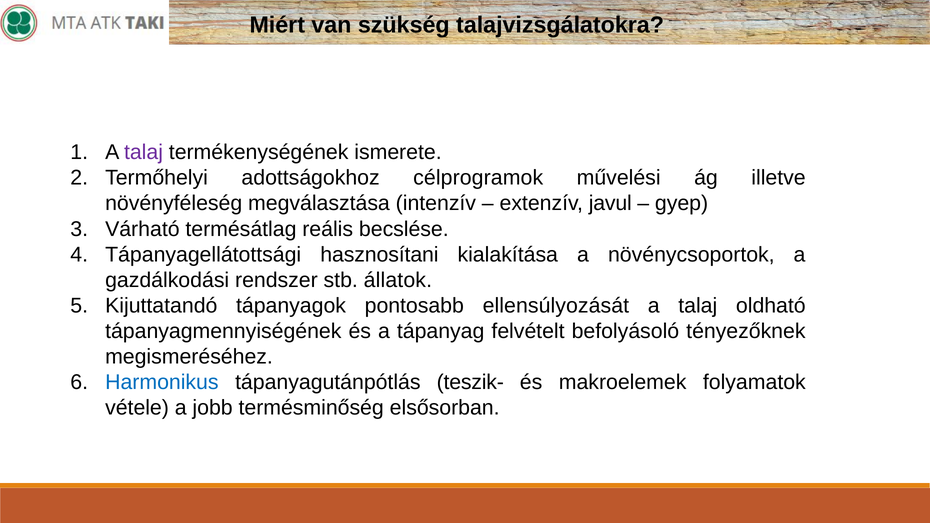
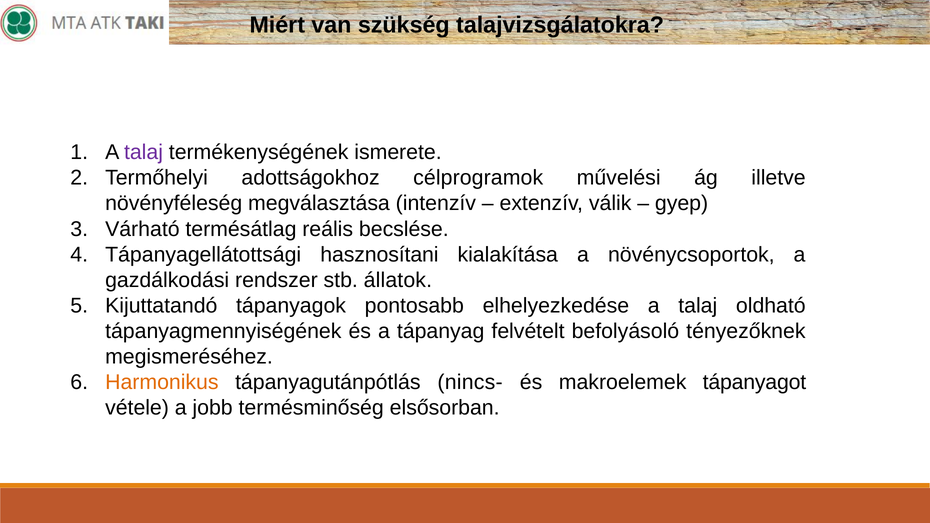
javul: javul -> válik (610, 204)
ellensúlyozását: ellensúlyozását -> elhelyezkedése (556, 306)
Harmonikus colour: blue -> orange (162, 382)
teszik-: teszik- -> nincs- (470, 382)
folyamatok: folyamatok -> tápanyagot (754, 382)
